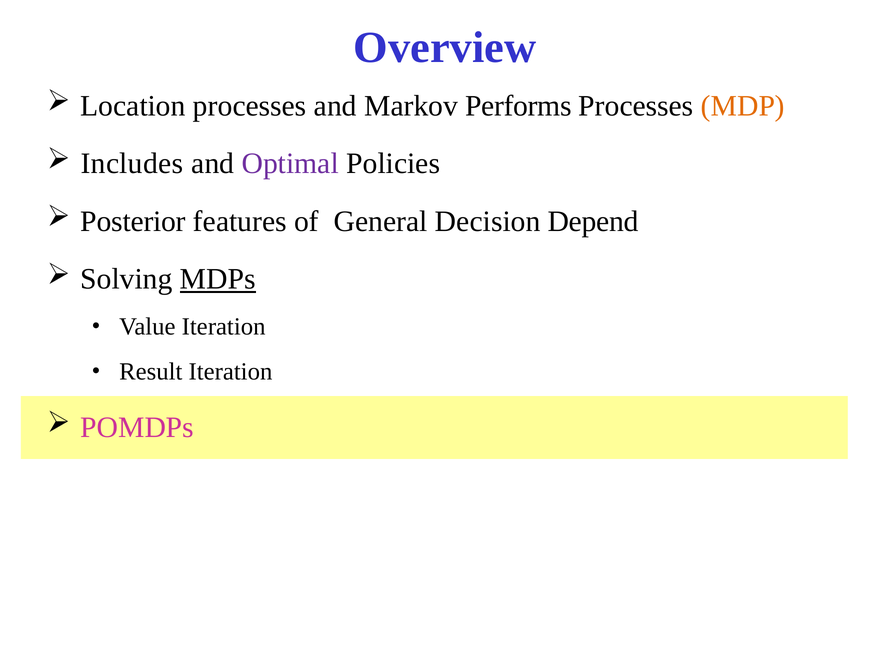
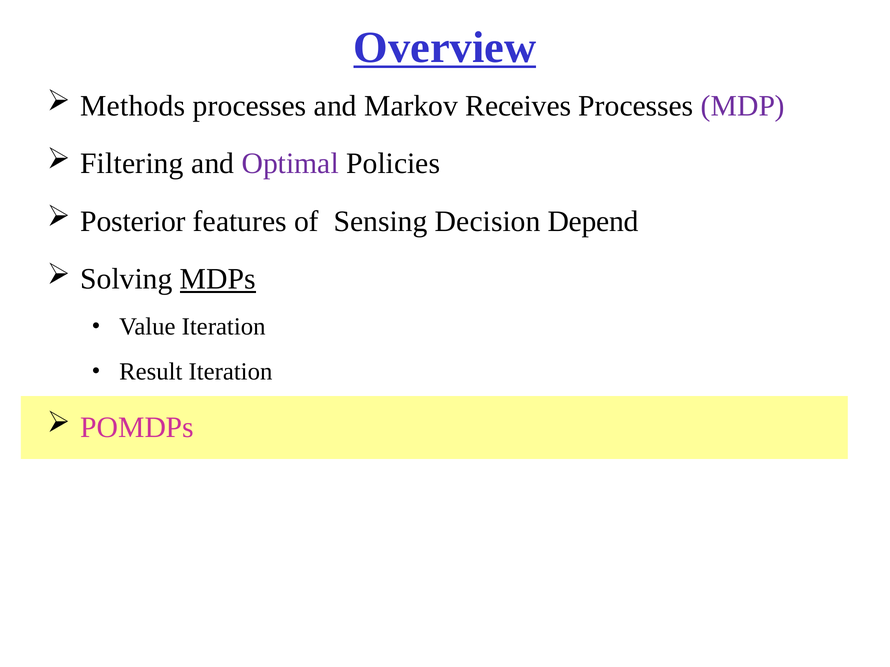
Overview underline: none -> present (445, 48)
Location: Location -> Methods (133, 106)
Performs: Performs -> Receives (518, 106)
MDP colour: orange -> purple (743, 106)
Includes: Includes -> Filtering (132, 164)
General: General -> Sensing (381, 222)
